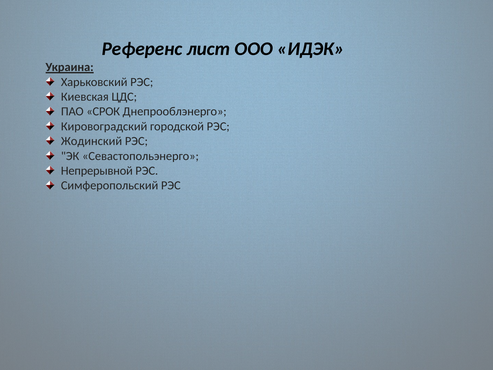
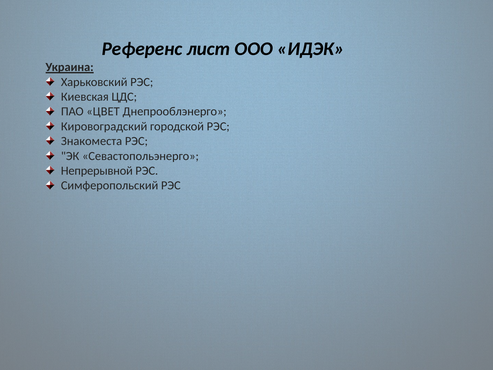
СРОК: СРОК -> ЦВЕТ (103, 112)
Жодинский: Жодинский -> Знакоместа (92, 141)
